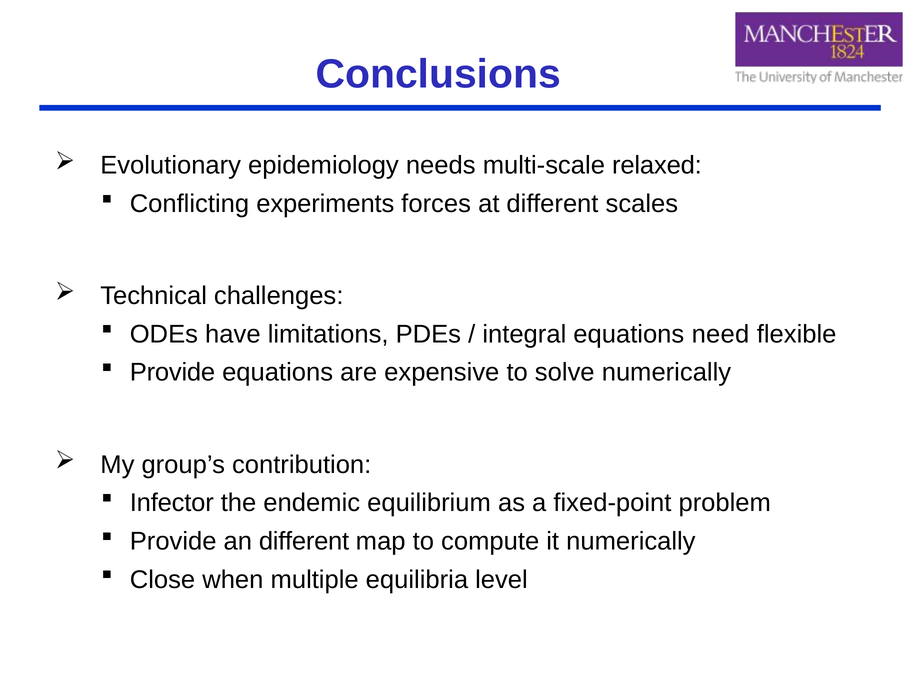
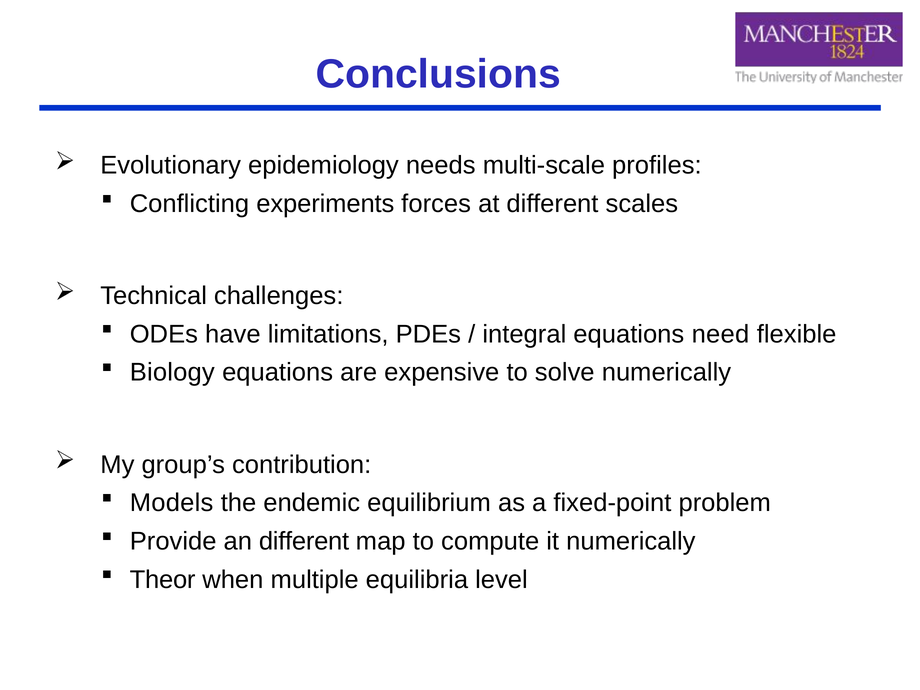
relaxed: relaxed -> profiles (657, 165)
Provide: Provide -> Biology (172, 373)
Infector: Infector -> Models (172, 503)
Close: Close -> Theor (163, 580)
